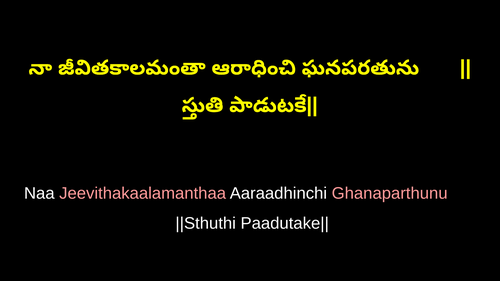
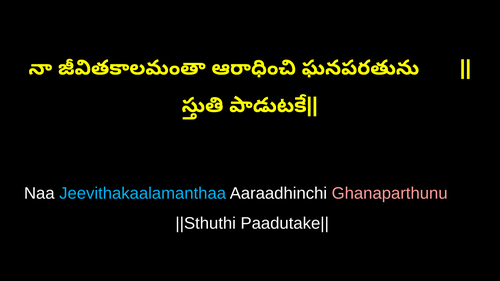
Jeevithakaalamanthaa colour: pink -> light blue (143, 194)
